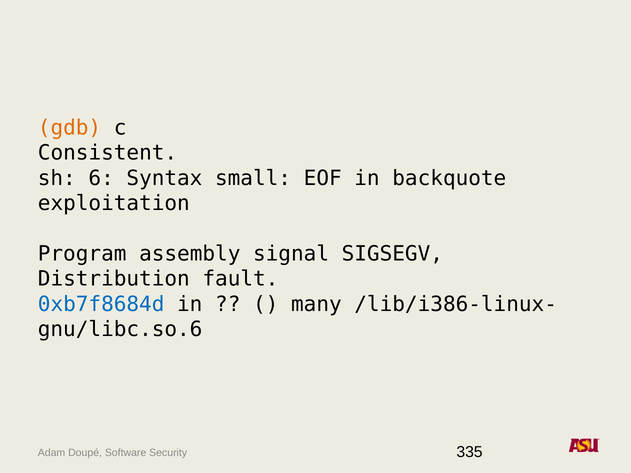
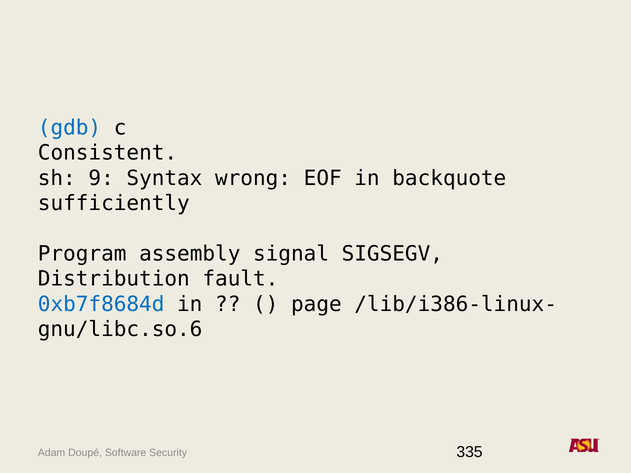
gdb colour: orange -> blue (69, 128)
6: 6 -> 9 (101, 178)
small: small -> wrong (253, 178)
exploitation: exploitation -> sufficiently (114, 203)
many: many -> page (316, 304)
